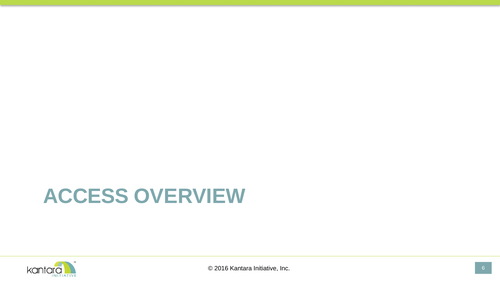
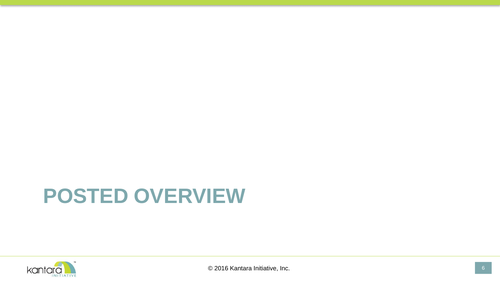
ACCESS: ACCESS -> POSTED (86, 197)
